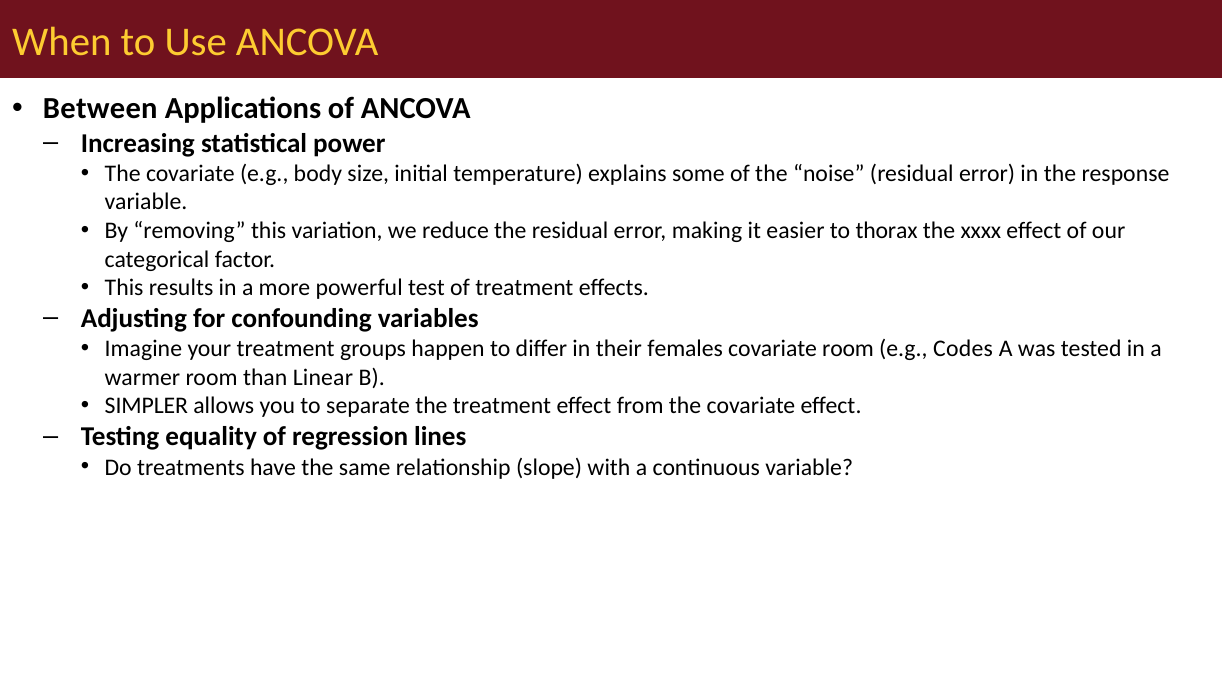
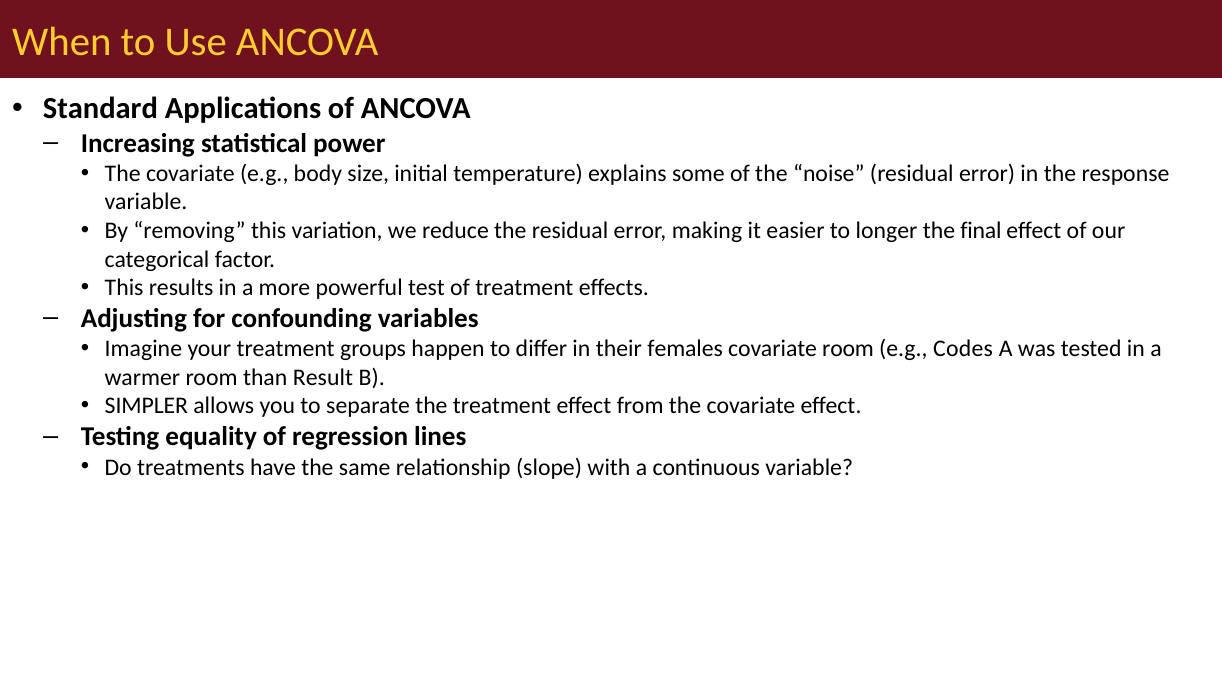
Between: Between -> Standard (100, 109)
thorax: thorax -> longer (886, 230)
xxxx: xxxx -> final (981, 230)
Linear: Linear -> Result (323, 377)
